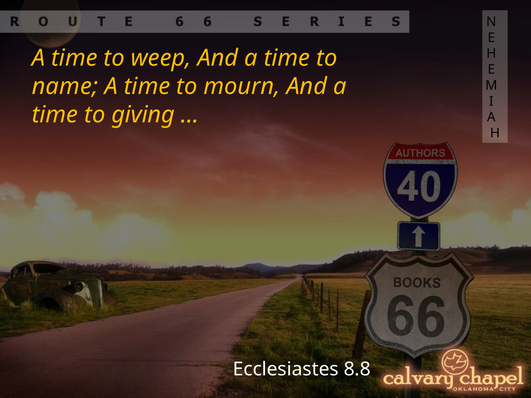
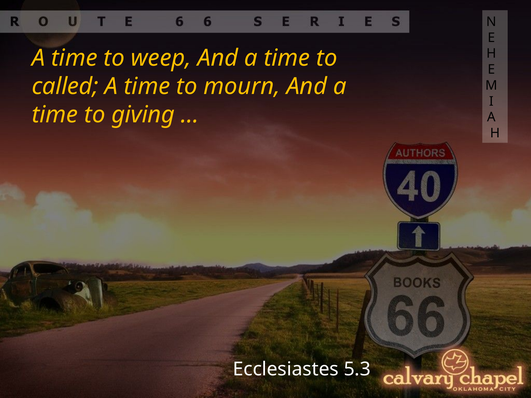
name: name -> called (65, 87)
8.8: 8.8 -> 5.3 (357, 369)
